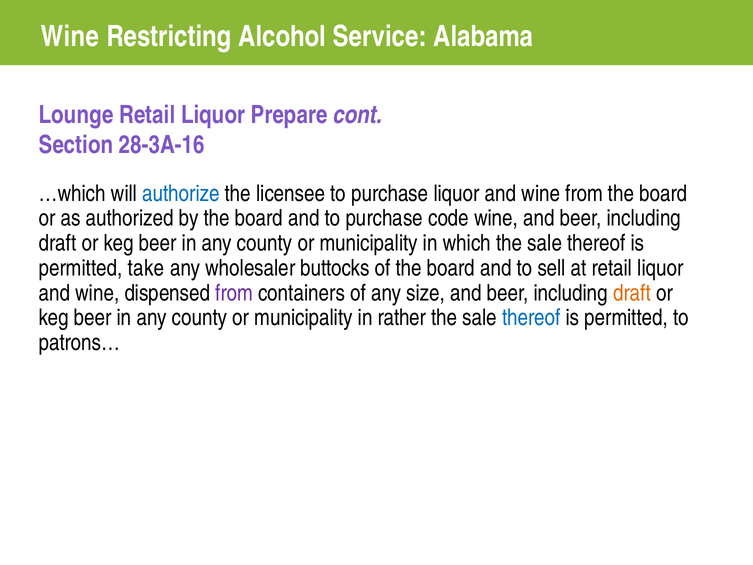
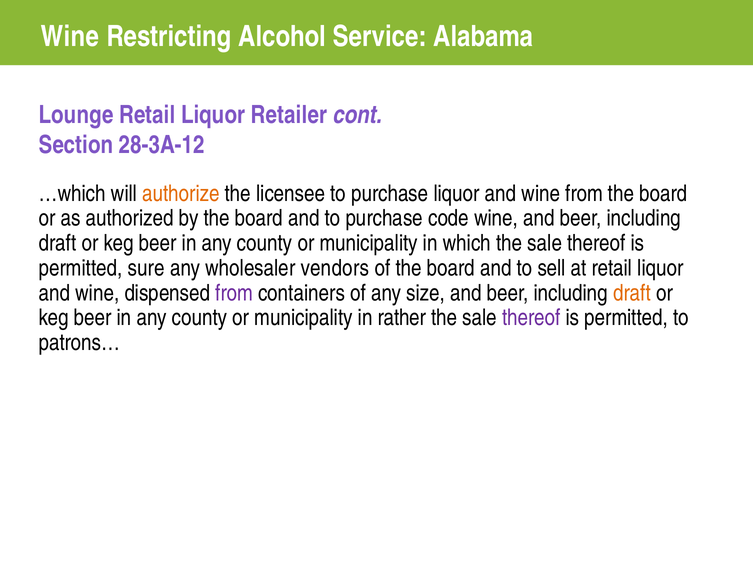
Prepare: Prepare -> Retailer (289, 115)
28-3A-16: 28-3A-16 -> 28-3A-12 (162, 145)
authorize colour: blue -> orange (181, 193)
take: take -> sure (146, 268)
buttocks: buttocks -> vendors (335, 268)
thereof colour: blue -> purple (531, 318)
